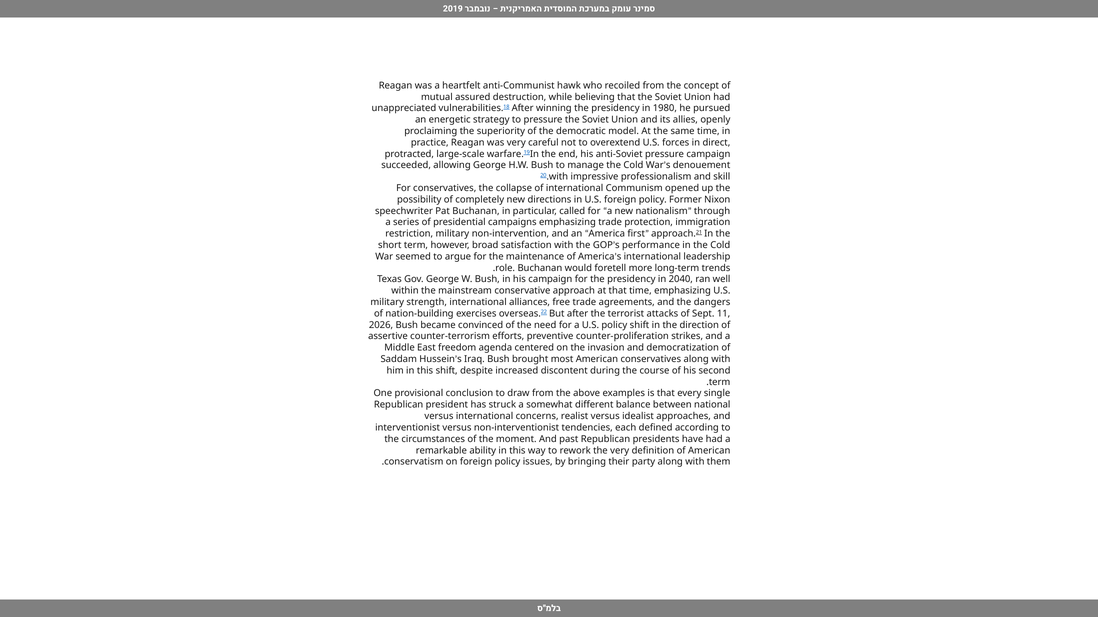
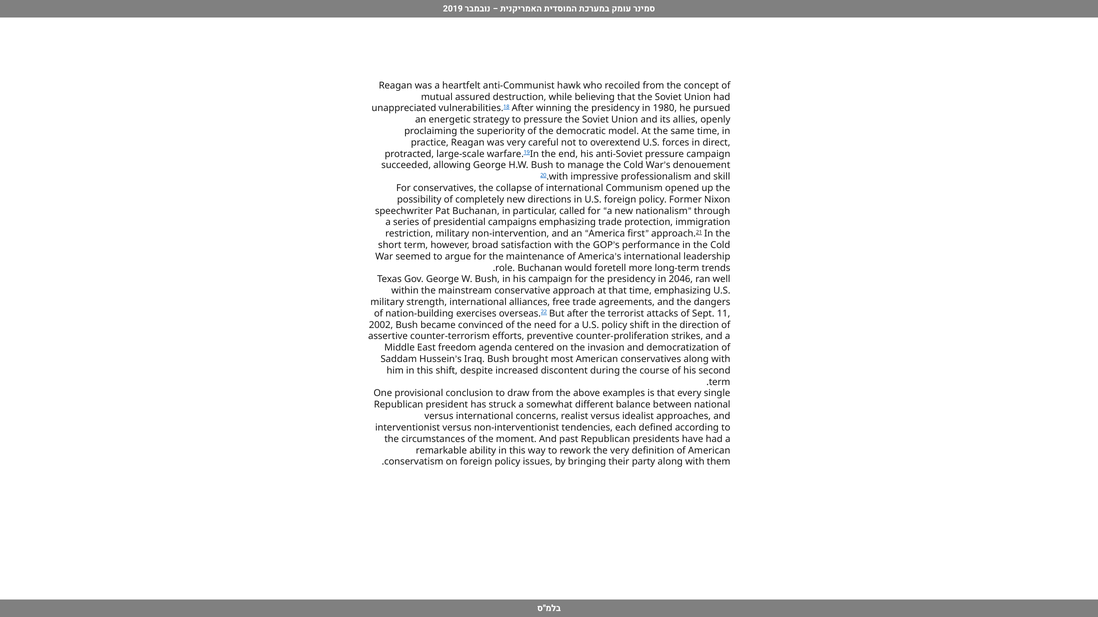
2040: 2040 -> 2046 (681, 280)
2026: 2026 -> 2002 (381, 325)
